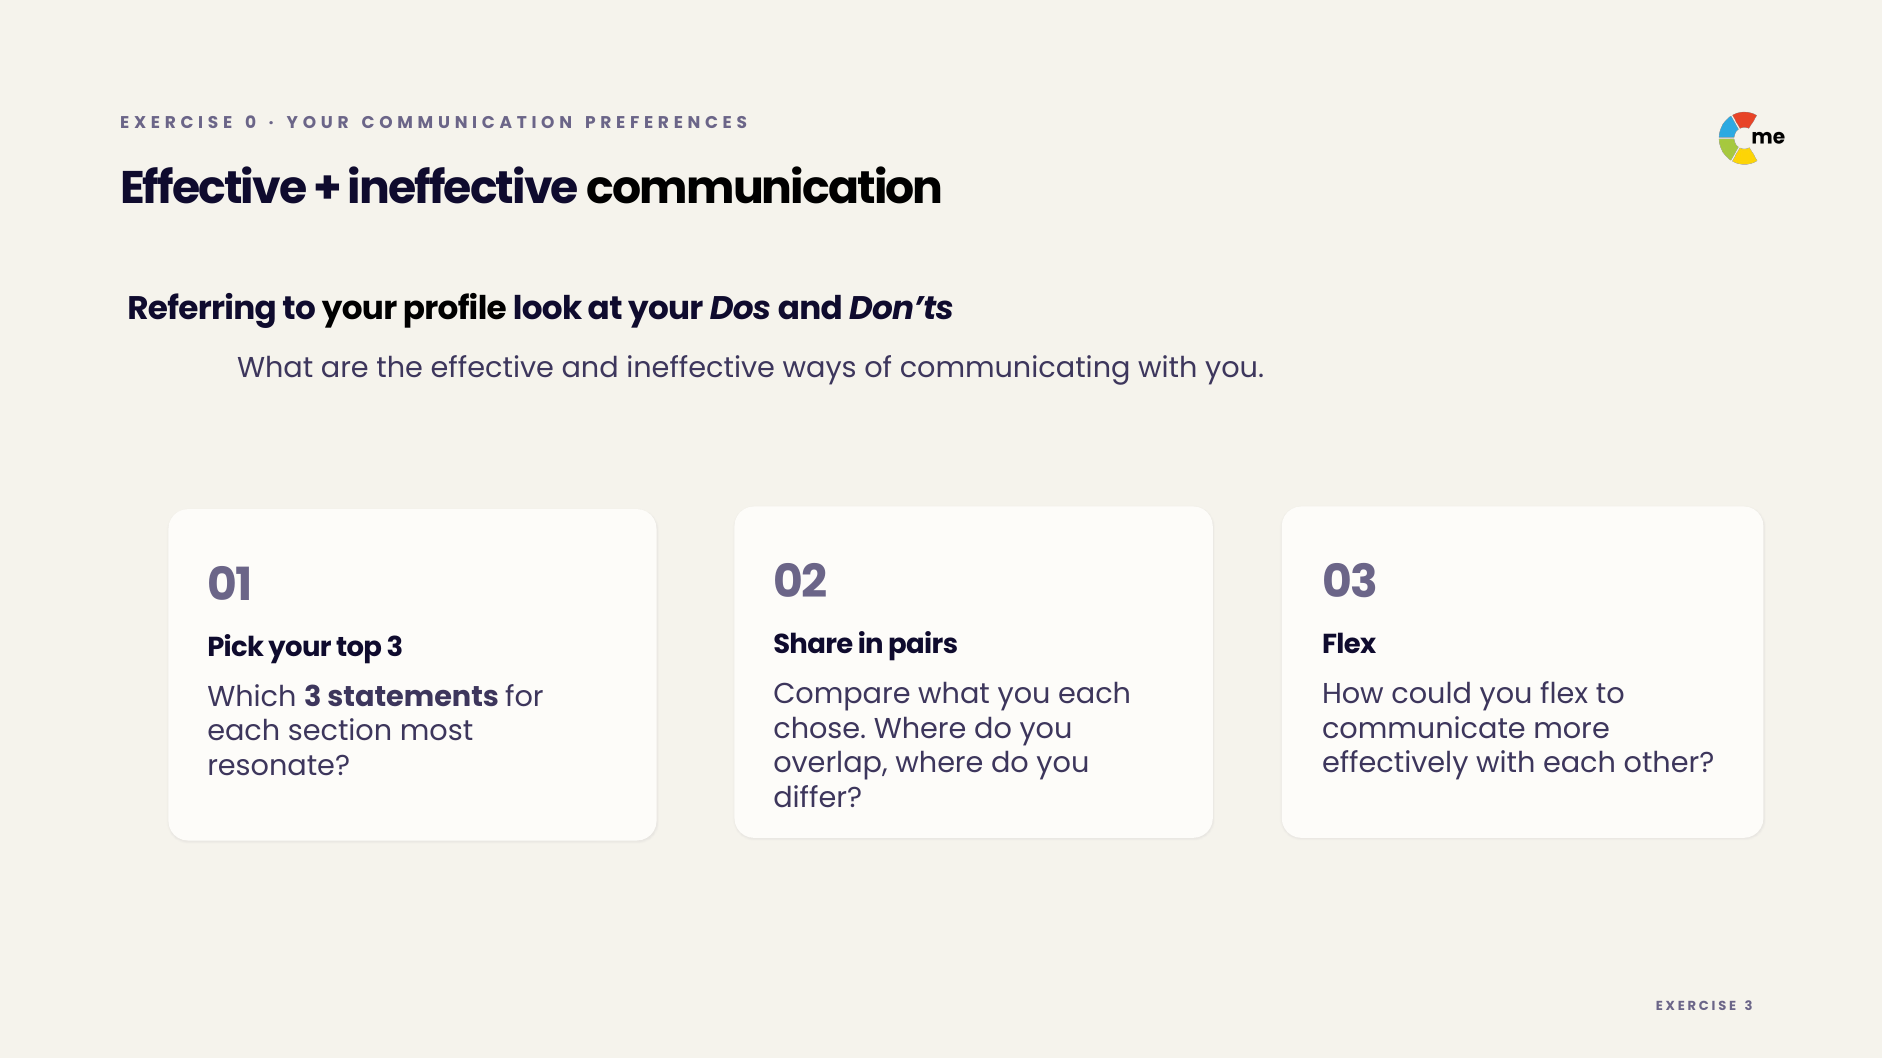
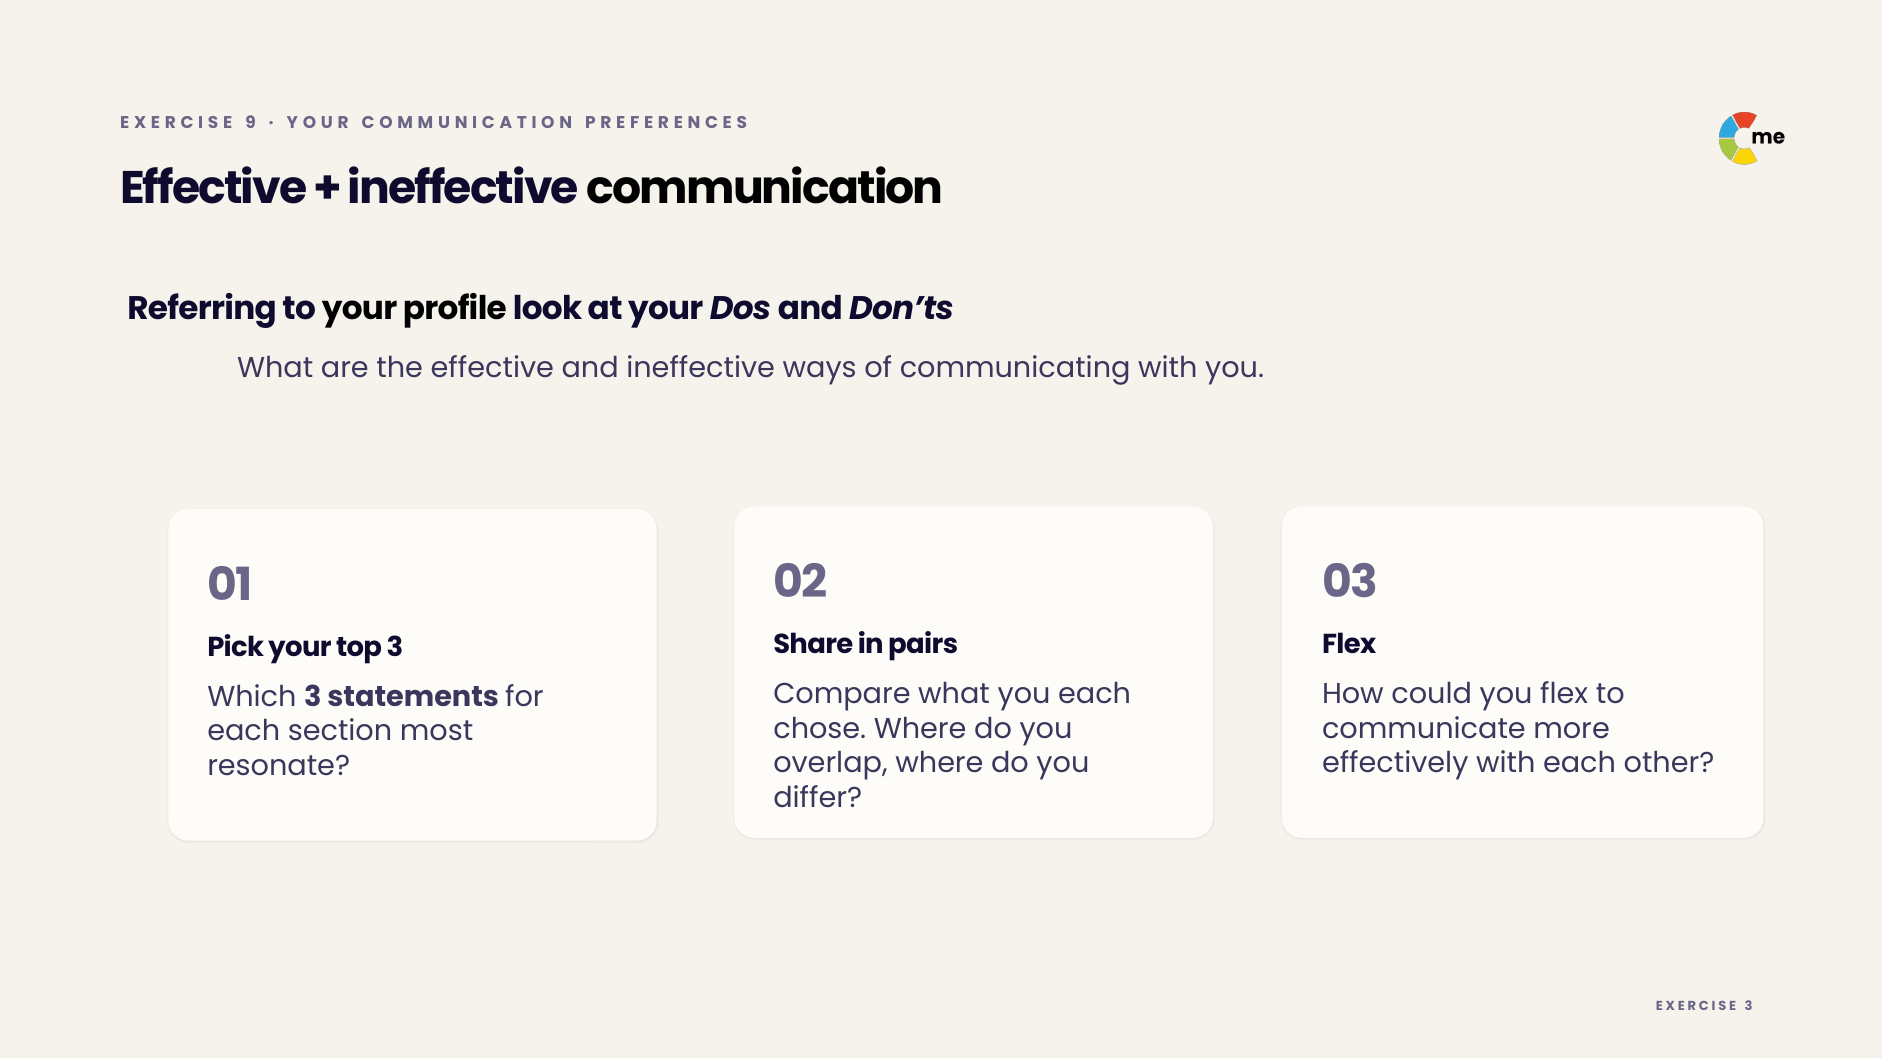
0: 0 -> 9 (251, 123)
